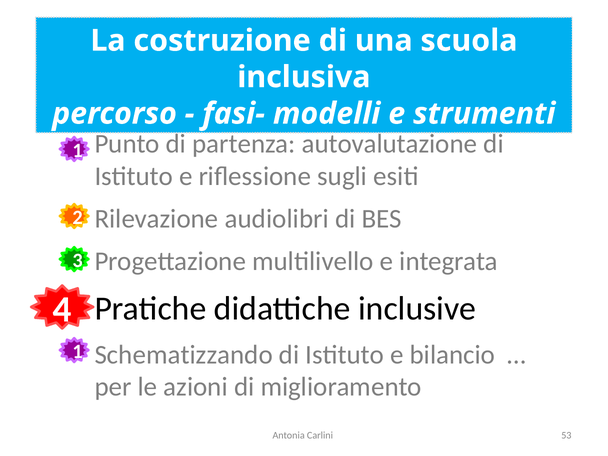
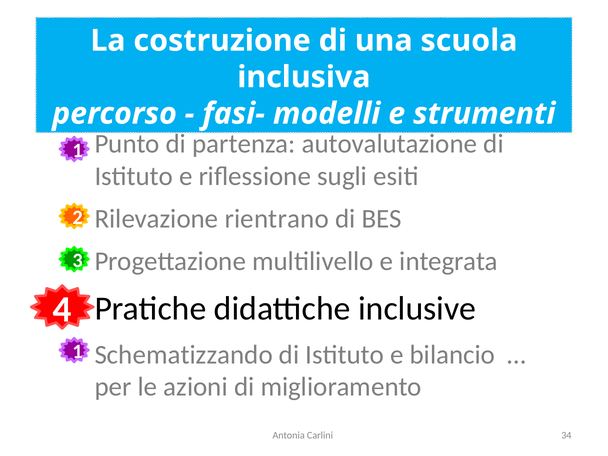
audiolibri: audiolibri -> rientrano (277, 219)
53: 53 -> 34 (566, 435)
